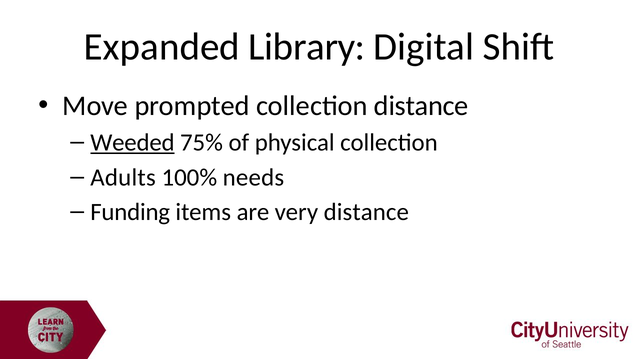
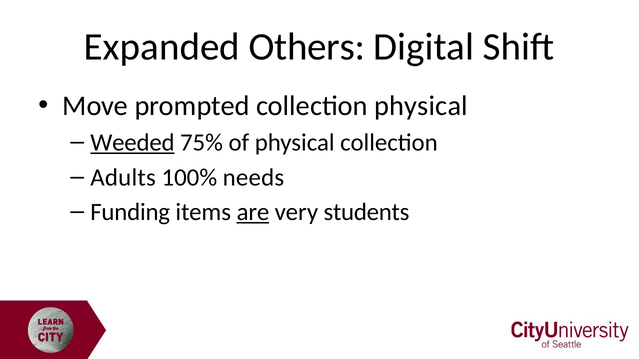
Library: Library -> Others (307, 47)
collection distance: distance -> physical (421, 106)
are underline: none -> present (253, 212)
very distance: distance -> students (366, 212)
